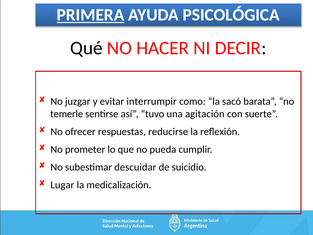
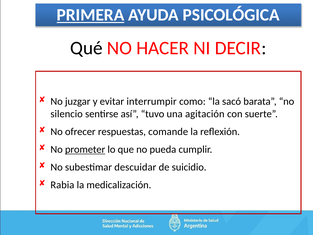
temerle: temerle -> silencio (67, 114)
reducirse: reducirse -> comande (168, 132)
prometer underline: none -> present (85, 149)
Lugar: Lugar -> Rabia (62, 185)
